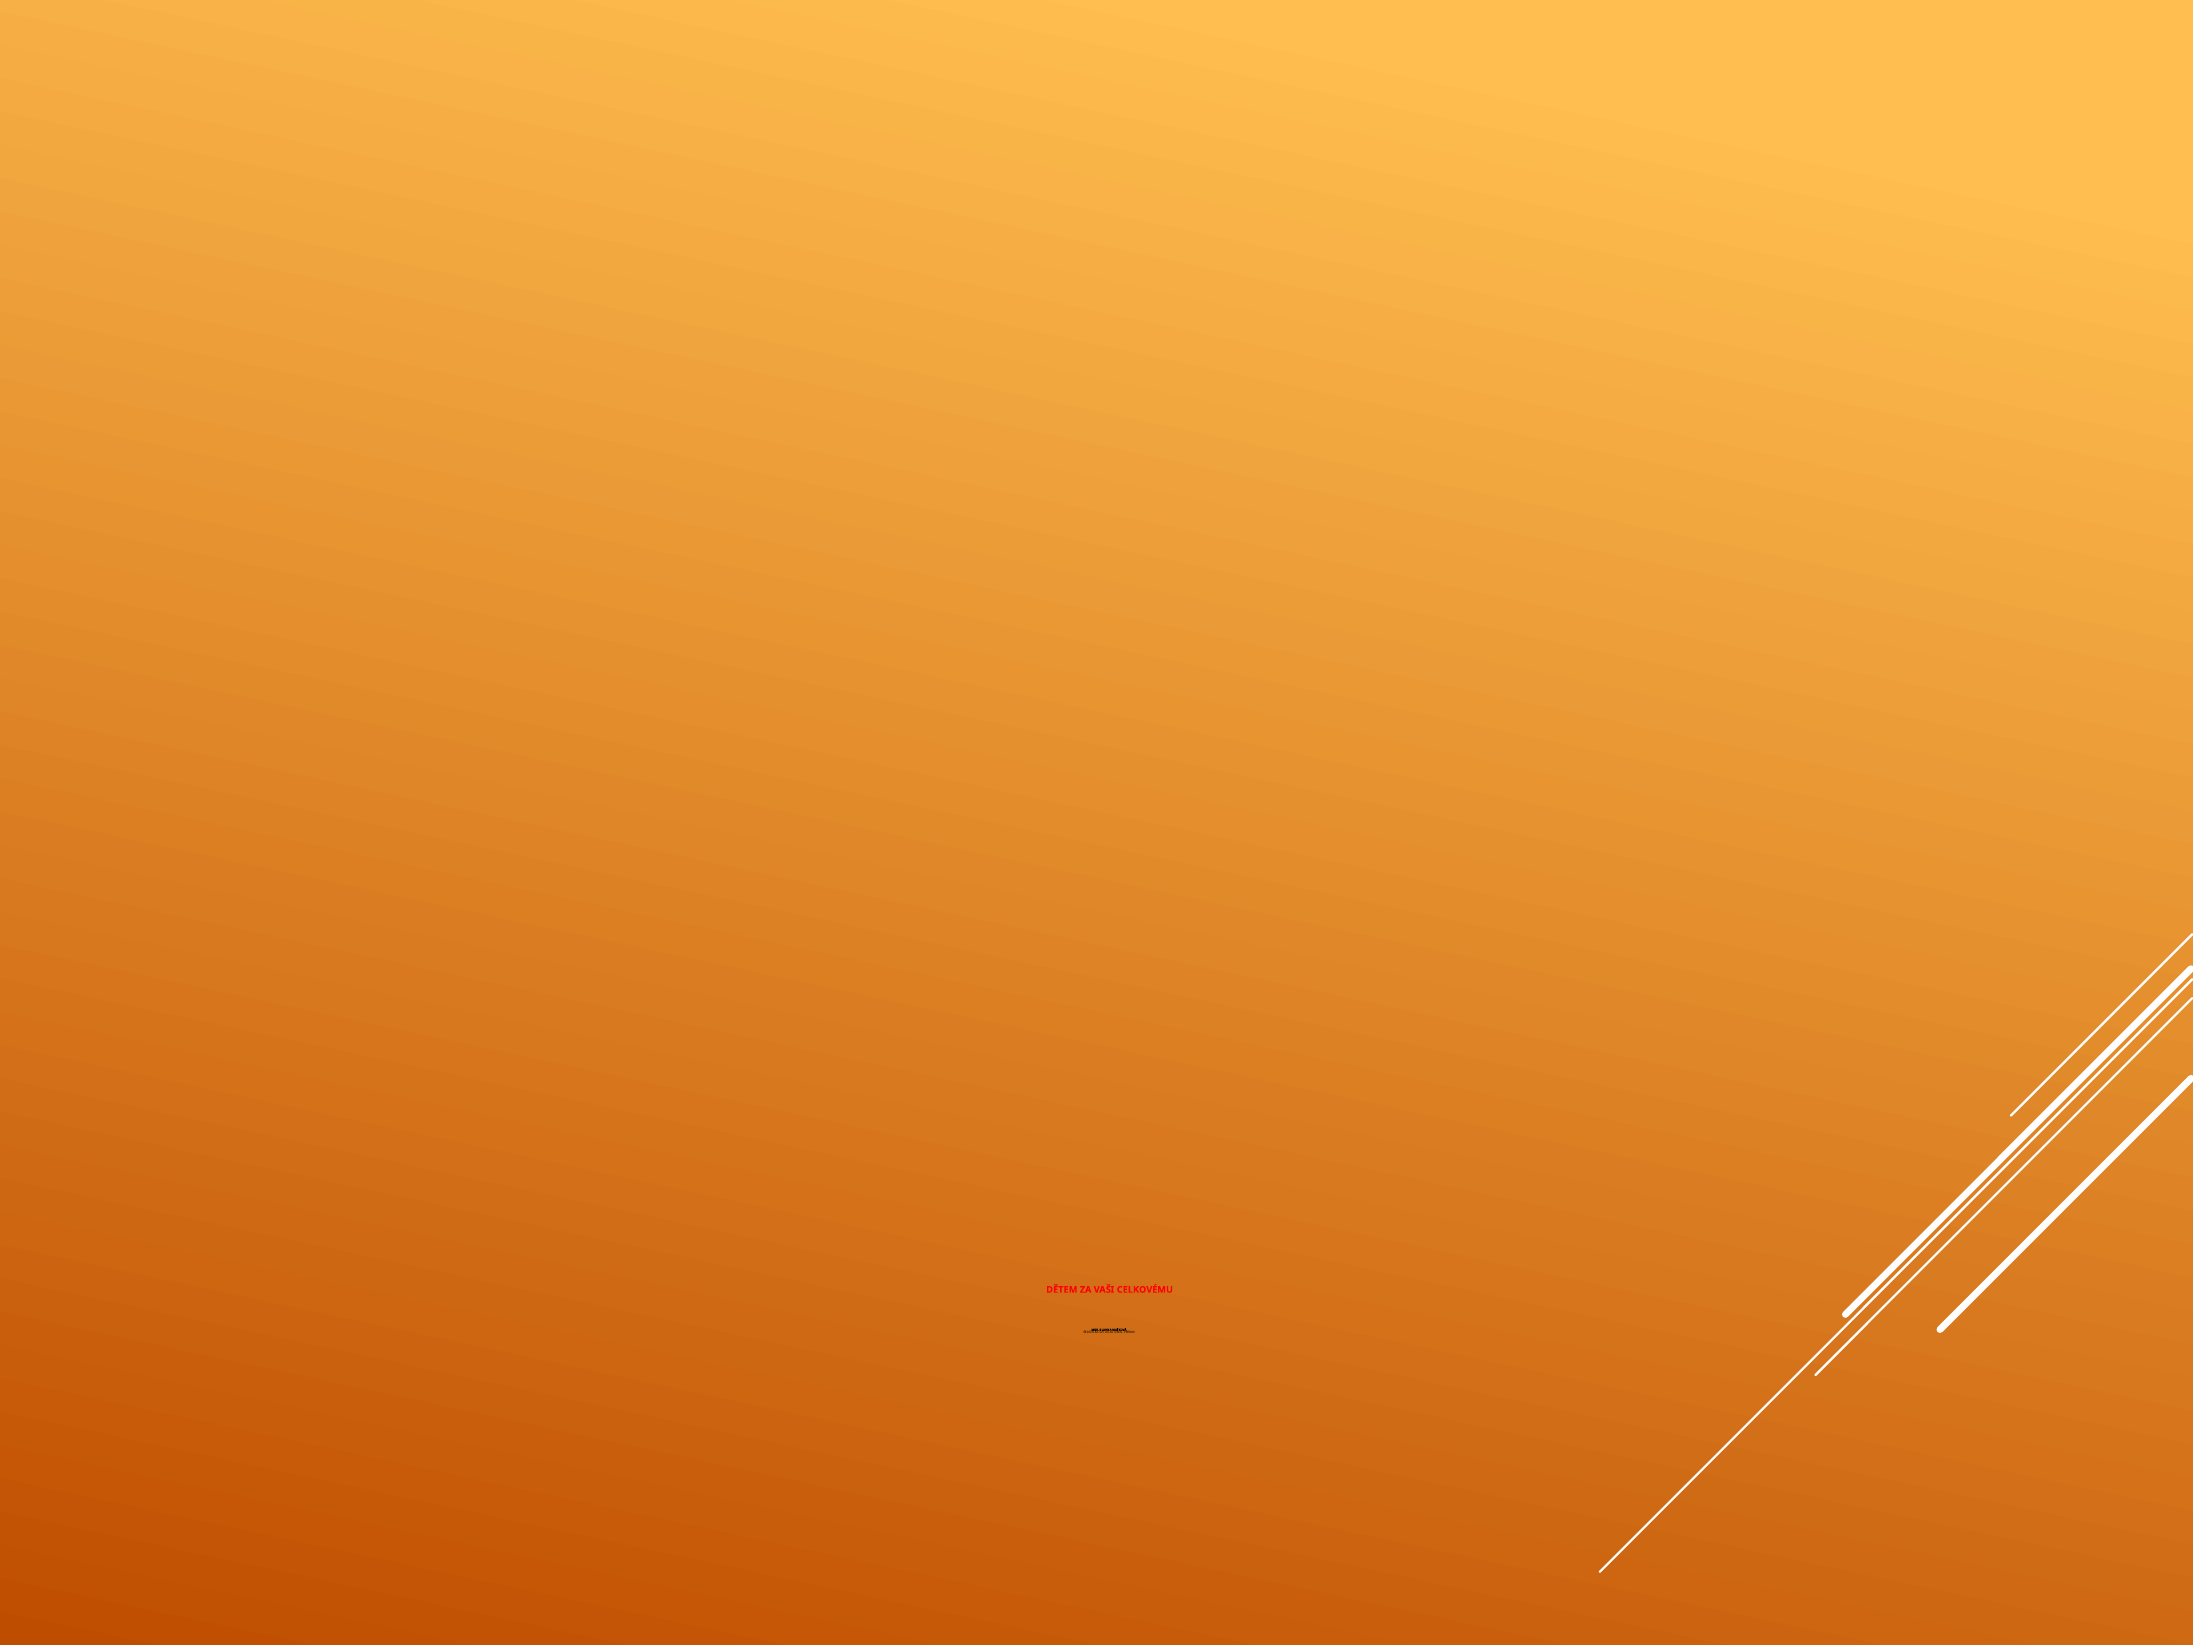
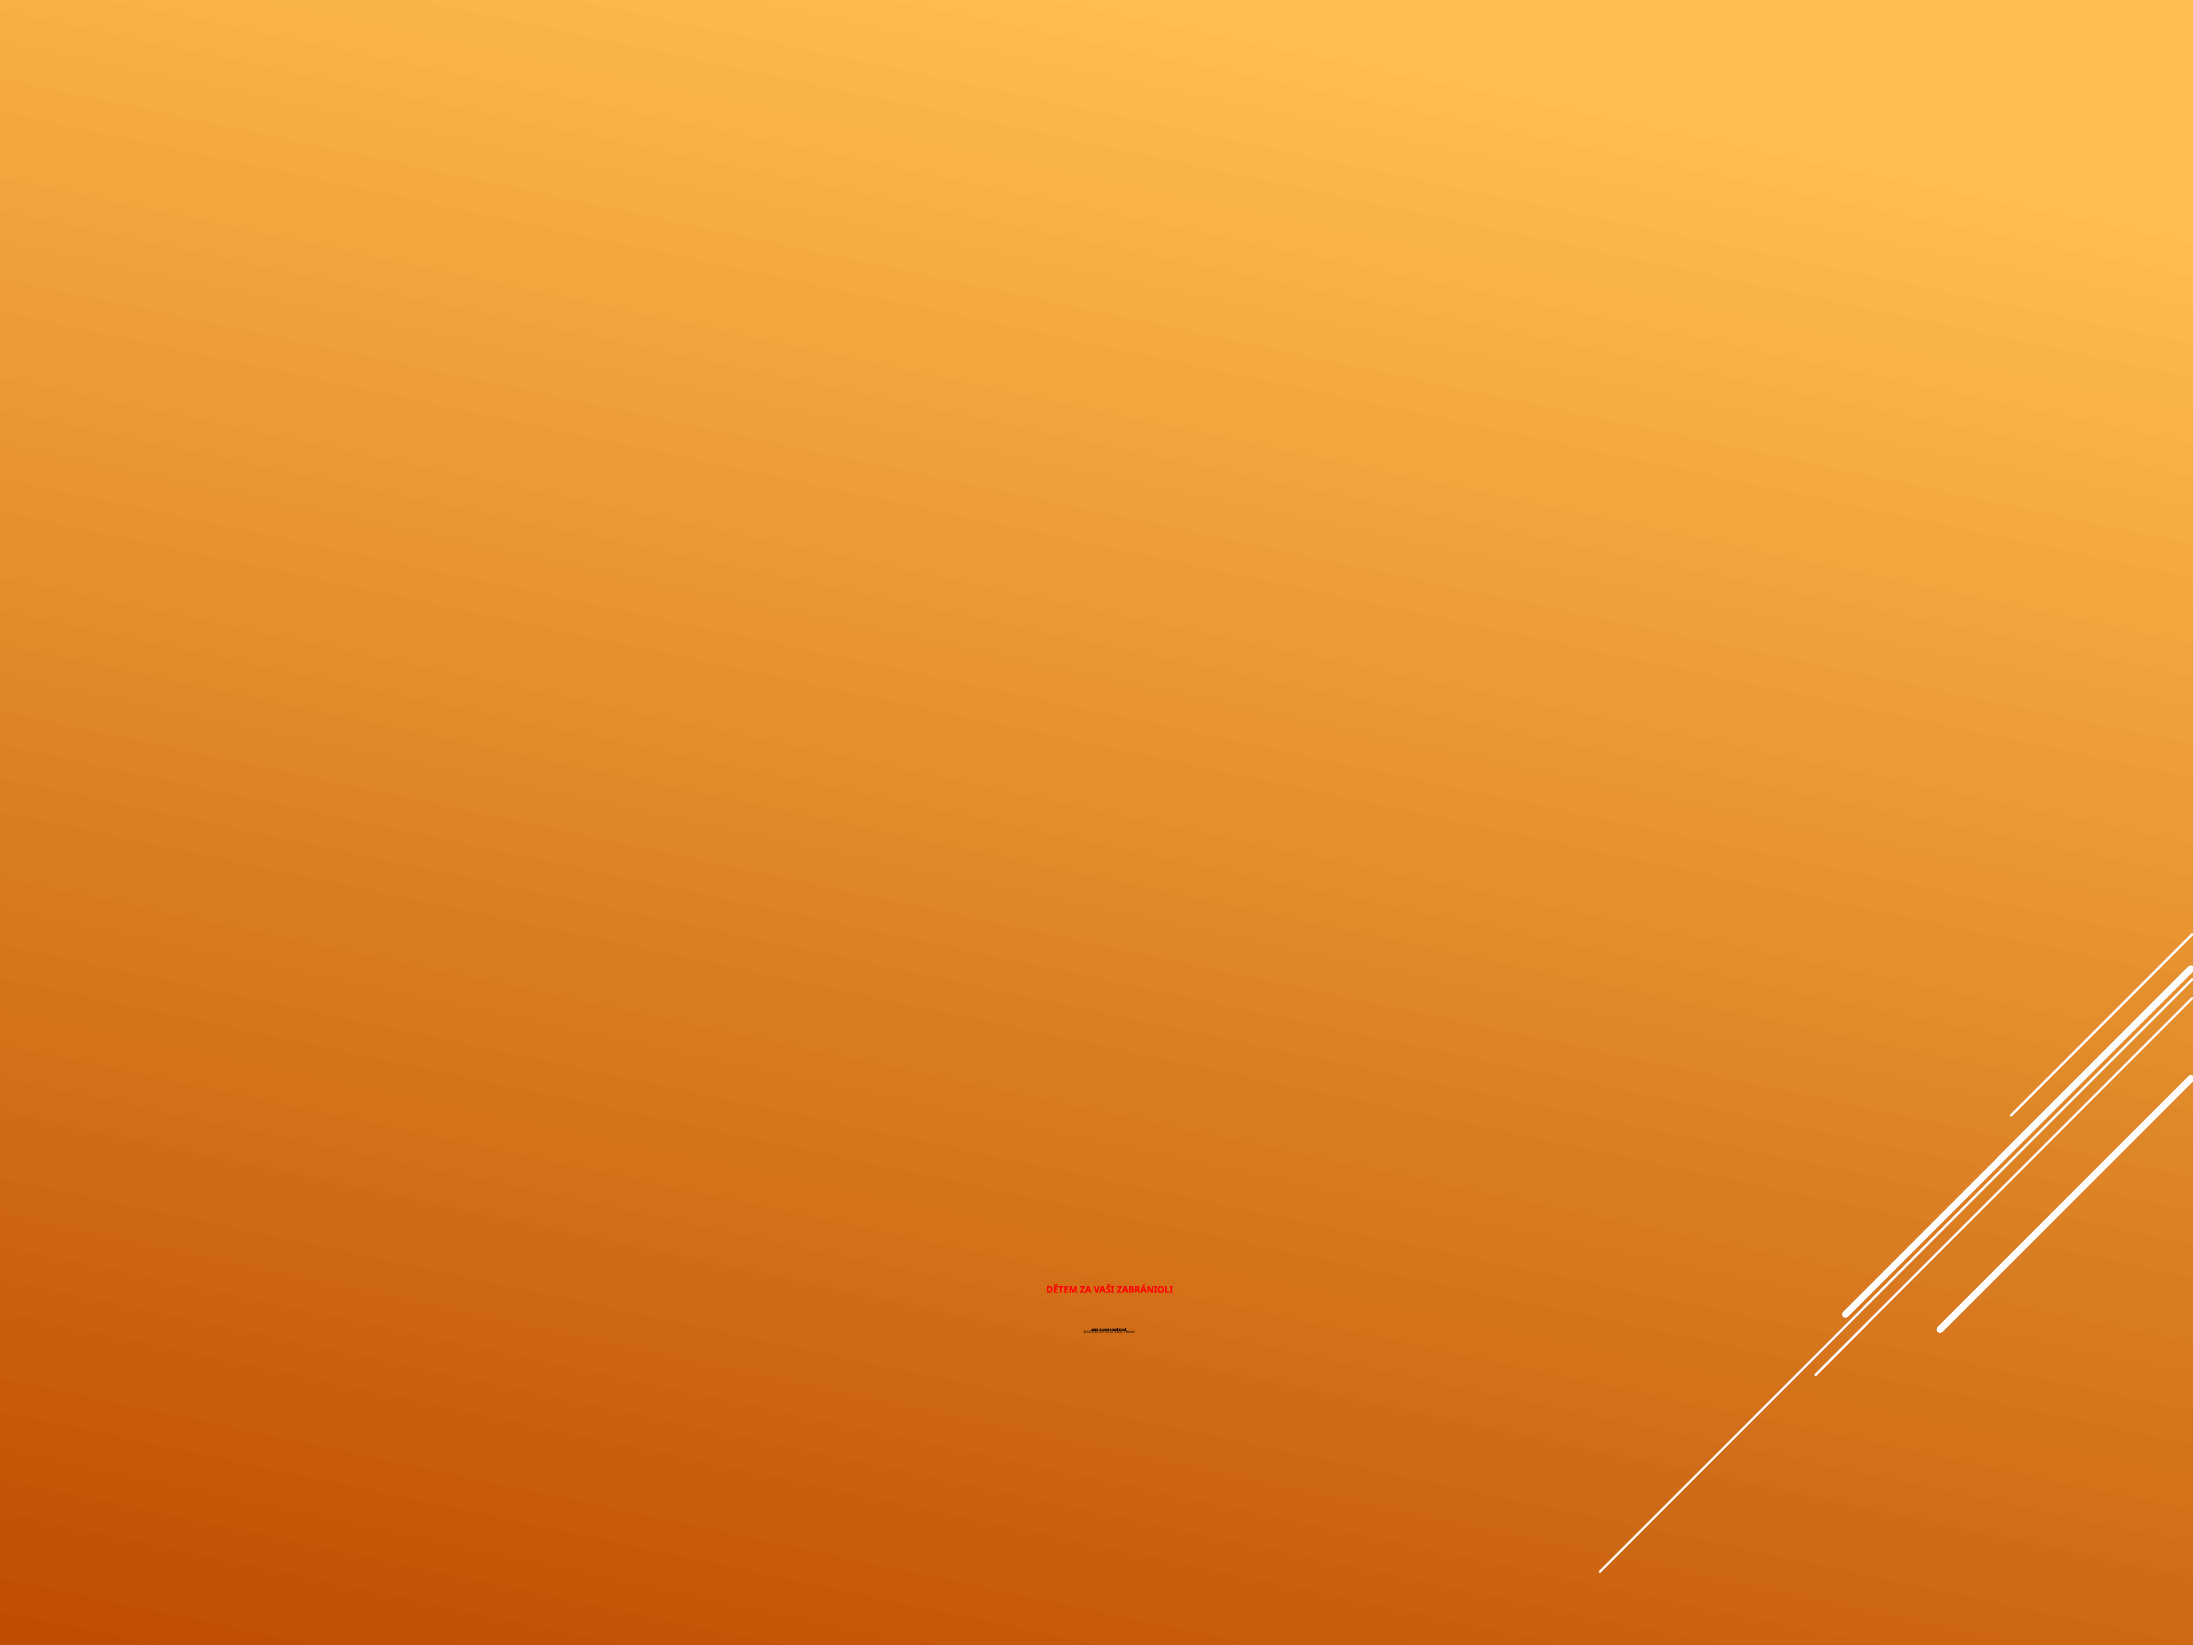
CELKOVÉMU: CELKOVÉMU -> ZABRÁNIOLI (1145, 1289)
